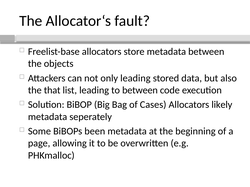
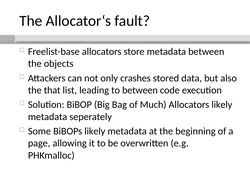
only leading: leading -> crashes (135, 78)
Cases: Cases -> Much (153, 105)
BiBOPs been: been -> likely (95, 132)
